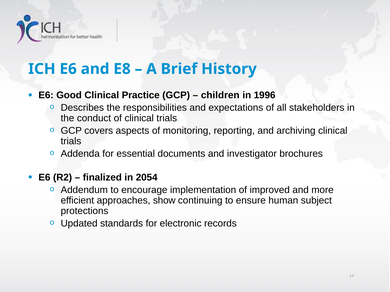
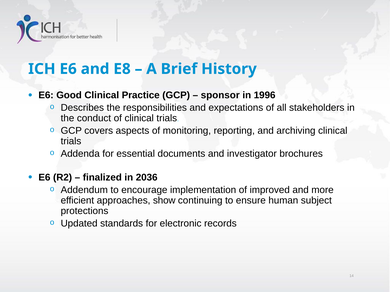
children: children -> sponsor (220, 95)
2054: 2054 -> 2036 (147, 178)
